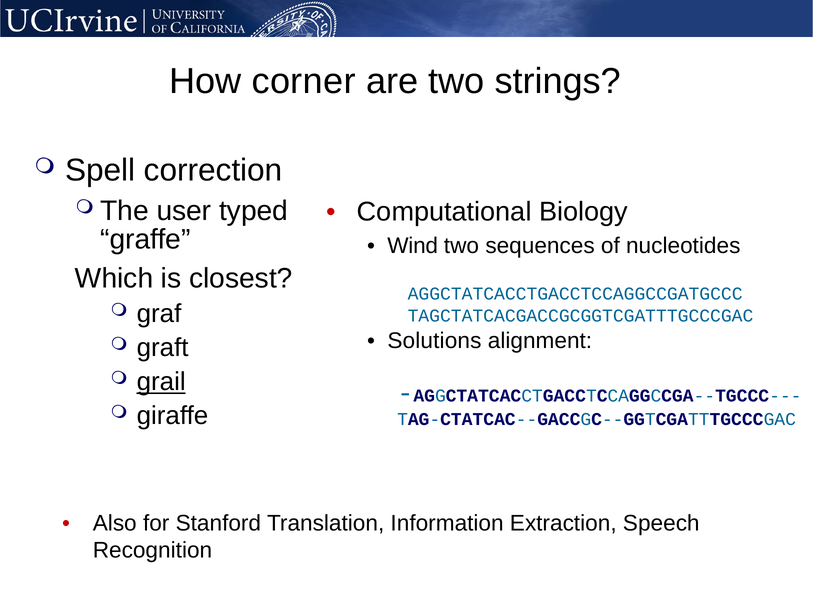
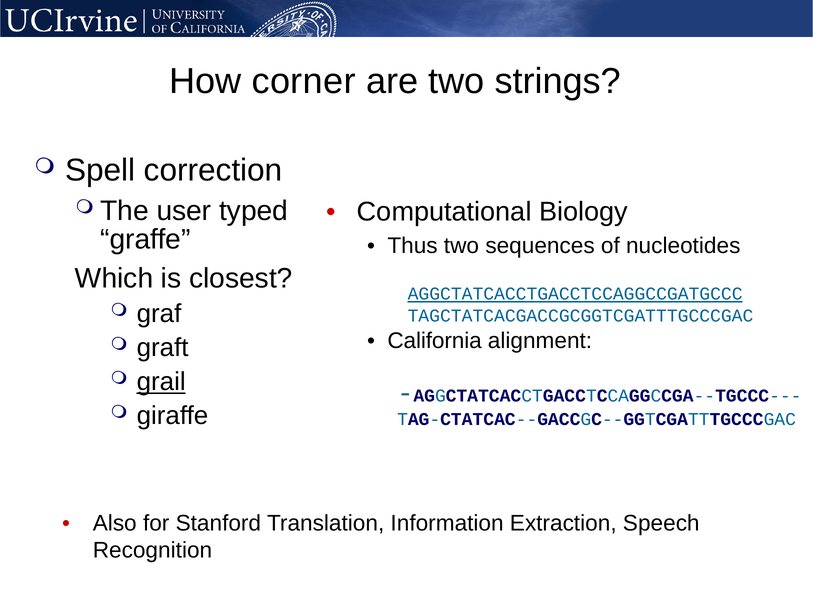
Wind: Wind -> Thus (413, 246)
AGGCTATCACCTGACCTCCAGGCCGATGCCC underline: none -> present (575, 294)
Solutions: Solutions -> California (435, 341)
